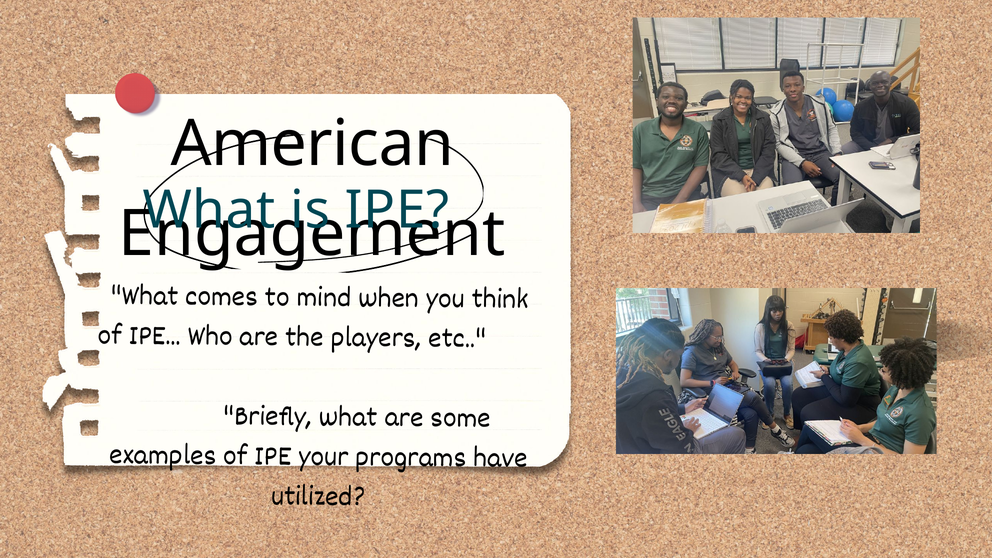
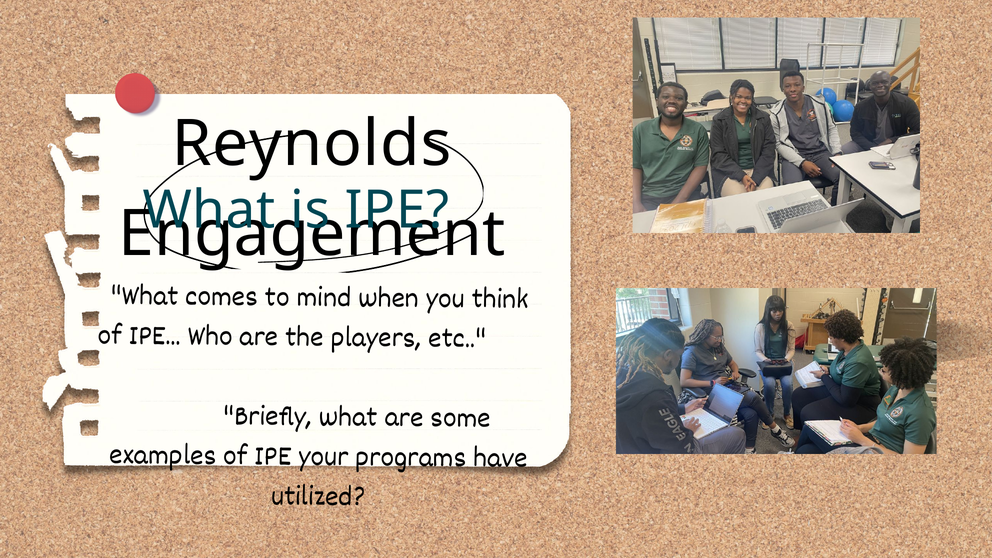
American: American -> Reynolds (312, 144)
